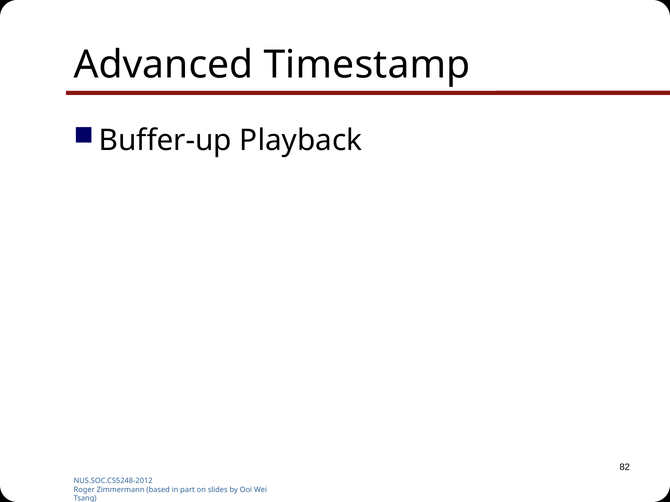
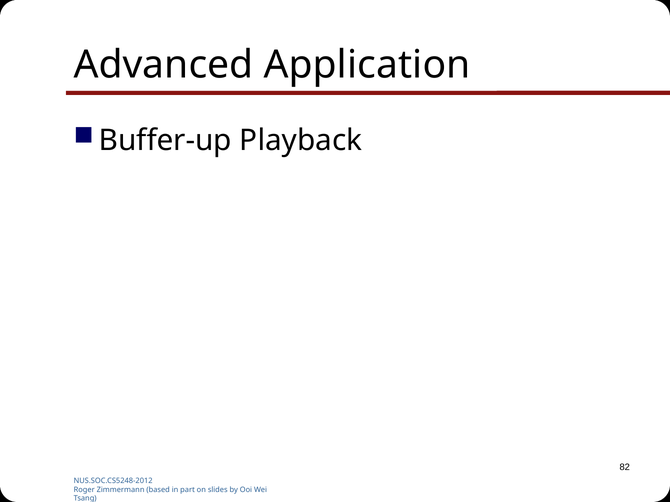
Timestamp: Timestamp -> Application (367, 65)
